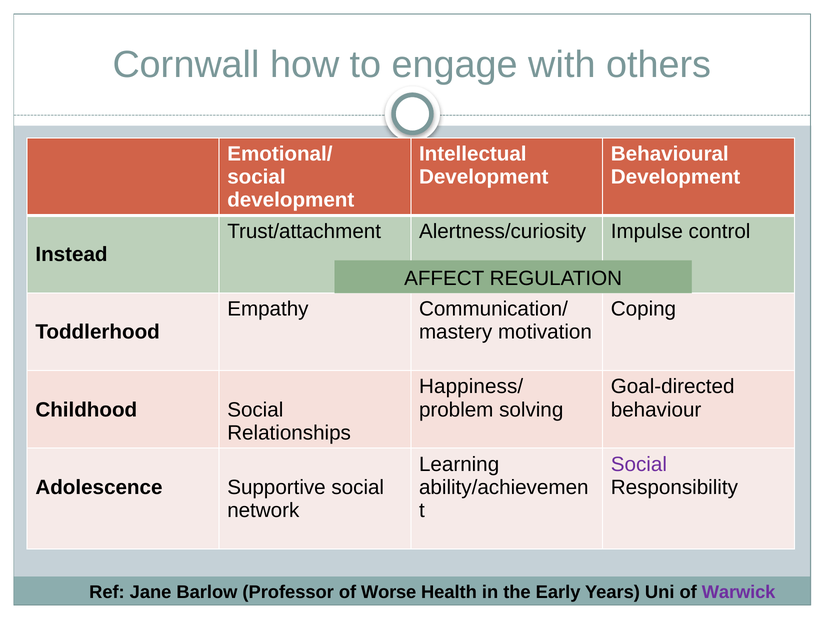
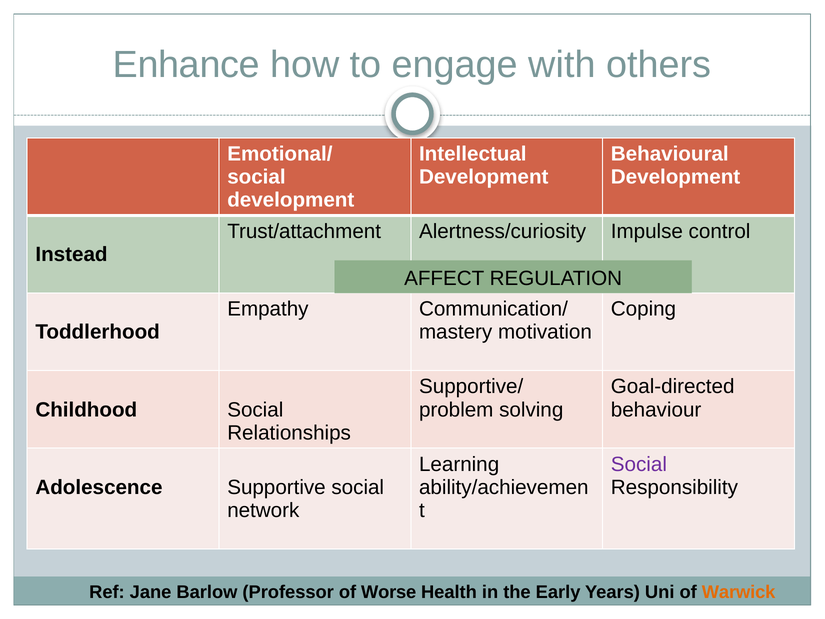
Cornwall: Cornwall -> Enhance (186, 65)
Happiness/: Happiness/ -> Supportive/ (471, 386)
Warwick colour: purple -> orange (739, 592)
